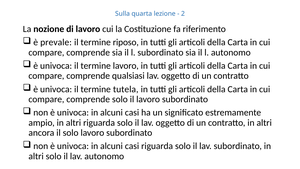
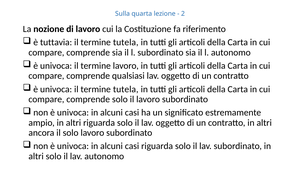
prevale: prevale -> tuttavia (56, 42)
riposo: riposo -> tutela (126, 42)
